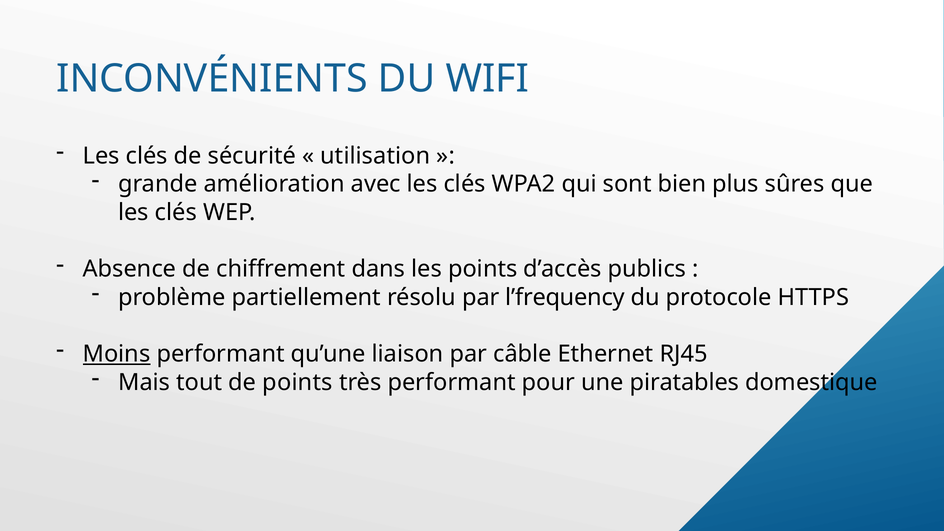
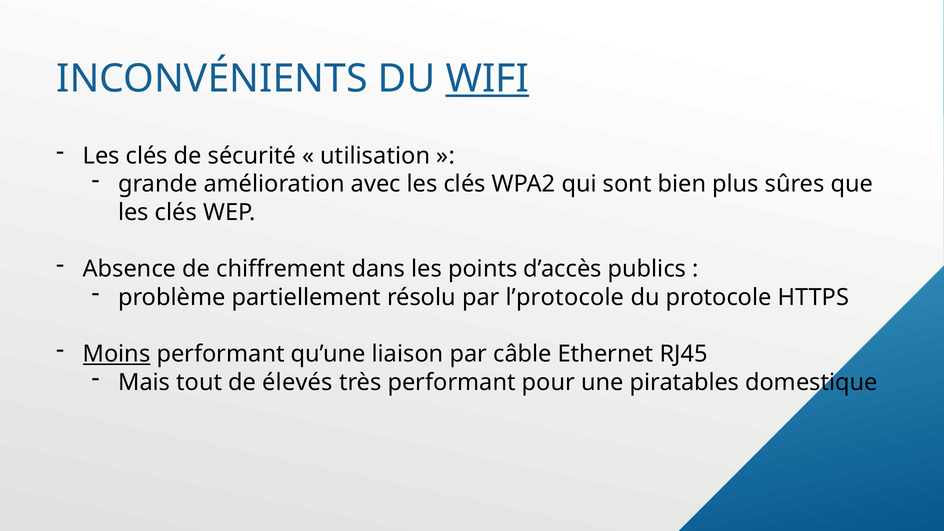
WIFI underline: none -> present (487, 79)
l’frequency: l’frequency -> l’protocole (565, 297)
de points: points -> élevés (298, 382)
